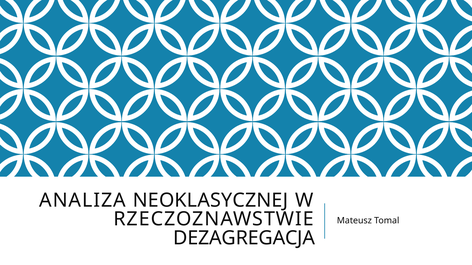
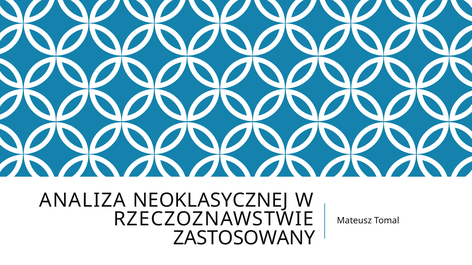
DEZAGREGACJA: DEZAGREGACJA -> ZASTOSOWANY (244, 238)
